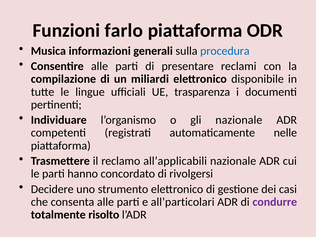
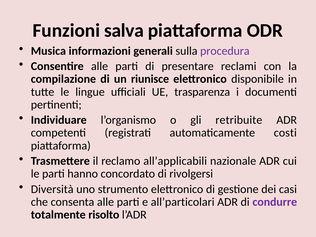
farlo: farlo -> salva (124, 31)
procedura colour: blue -> purple (225, 51)
miliardi: miliardi -> riunisce (150, 79)
gli nazionale: nazionale -> retribuite (239, 120)
nelle: nelle -> costi (285, 133)
Decidere: Decidere -> Diversità (52, 189)
